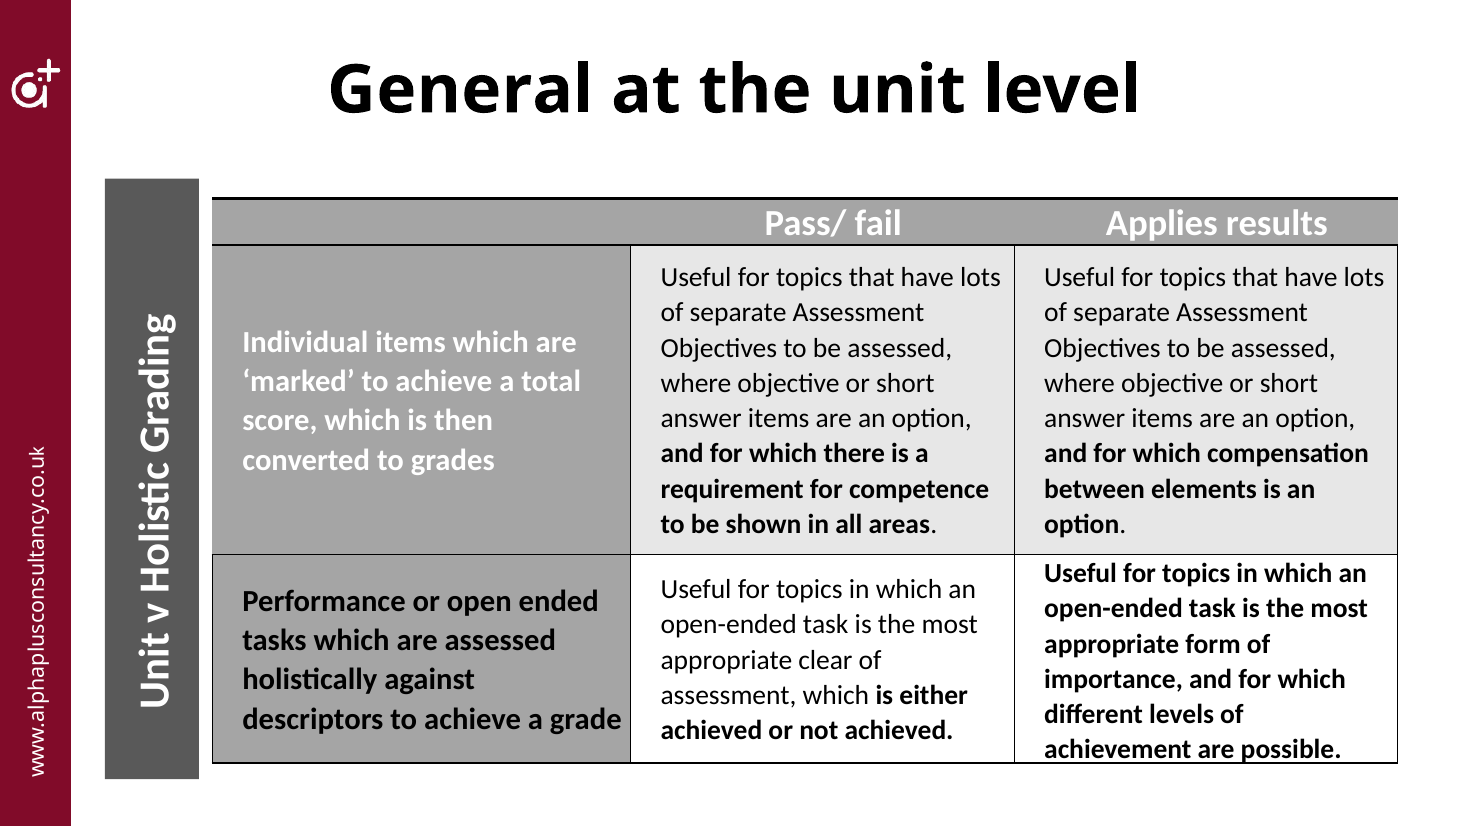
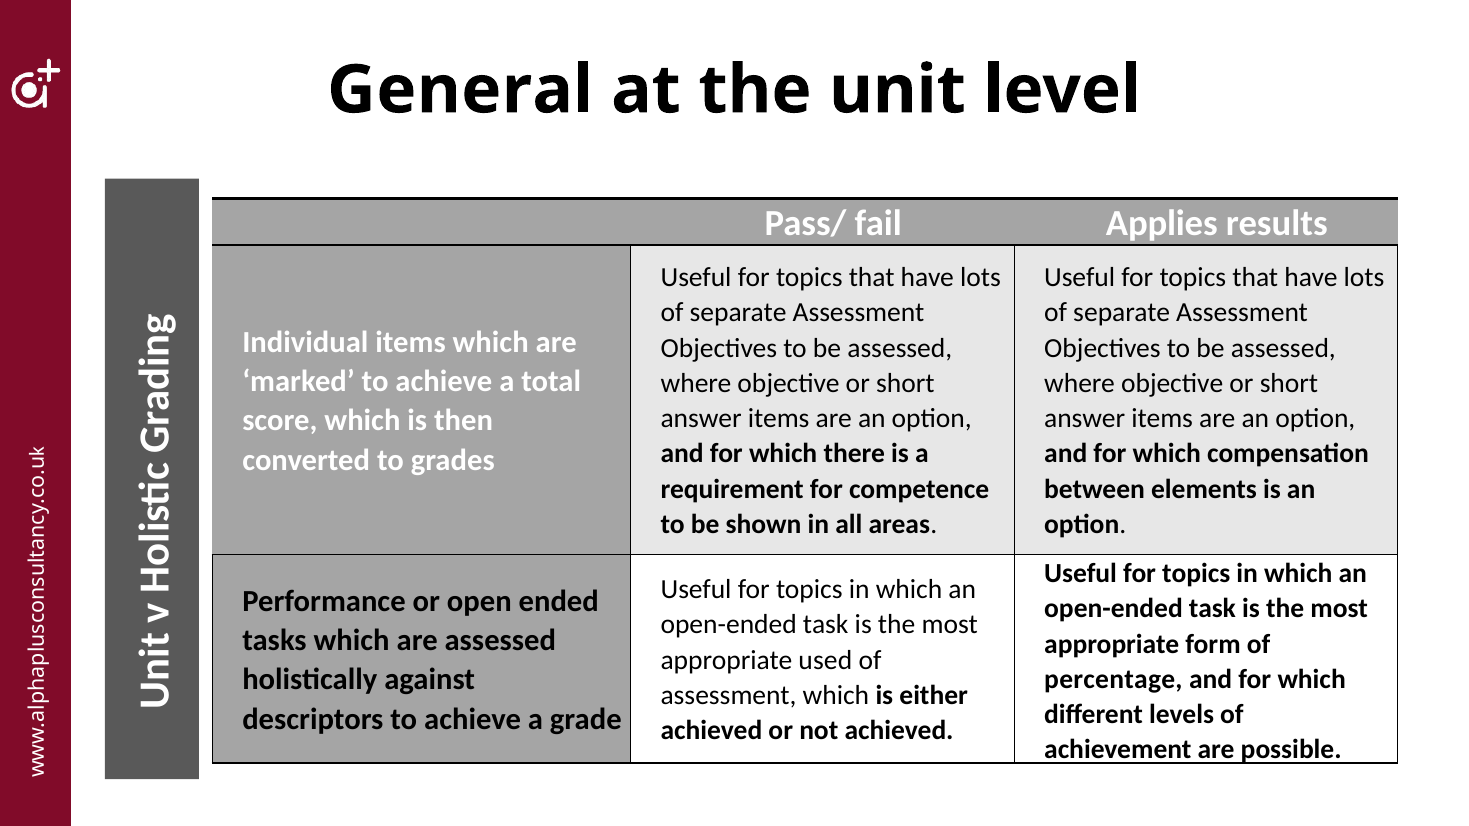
clear: clear -> used (825, 660)
importance: importance -> percentage (1113, 679)
